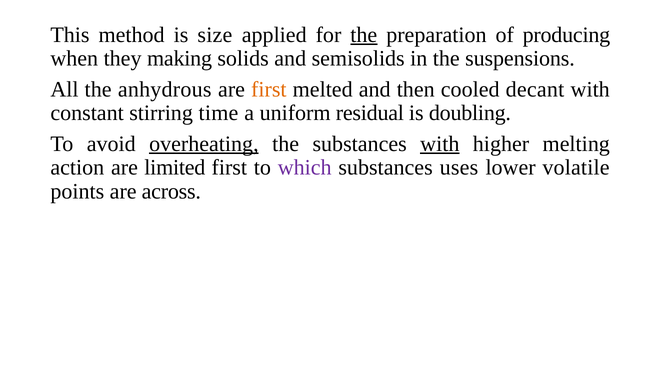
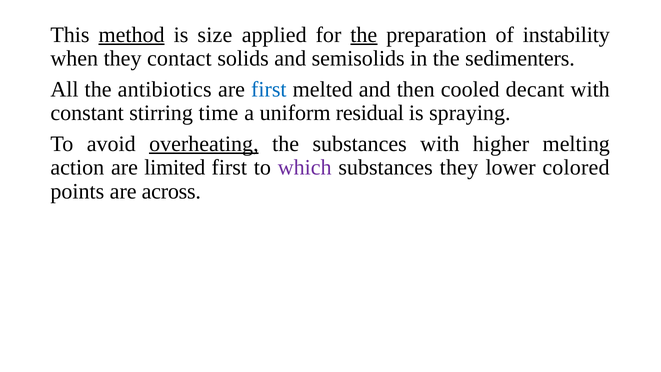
method underline: none -> present (132, 35)
producing: producing -> instability (566, 35)
making: making -> contact (179, 59)
suspensions: suspensions -> sedimenters (520, 59)
anhydrous: anhydrous -> antibiotics (165, 89)
first colour: orange -> blue (269, 89)
doubling: doubling -> spraying (470, 113)
with underline: present -> none (440, 144)
substances uses: uses -> they (459, 168)
volatile: volatile -> colored (576, 168)
